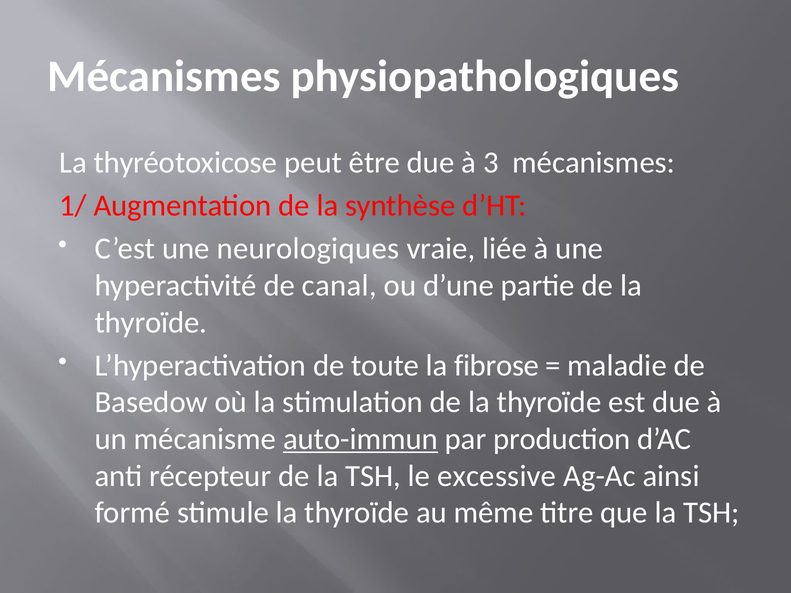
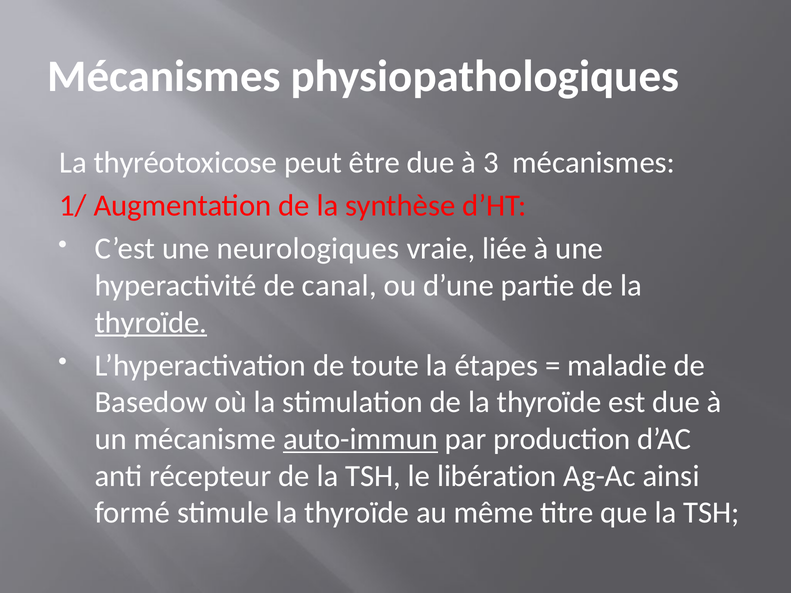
thyroïde underline: none -> present (151, 323)
fibrose: fibrose -> étapes (496, 366)
excessive: excessive -> libération (497, 476)
